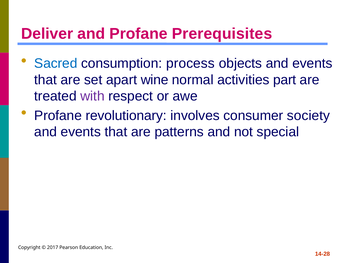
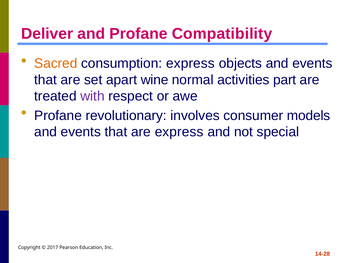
Prerequisites: Prerequisites -> Compatibility (222, 34)
Sacred colour: blue -> orange (56, 64)
consumption process: process -> express (190, 64)
society: society -> models (309, 116)
are patterns: patterns -> express (179, 132)
